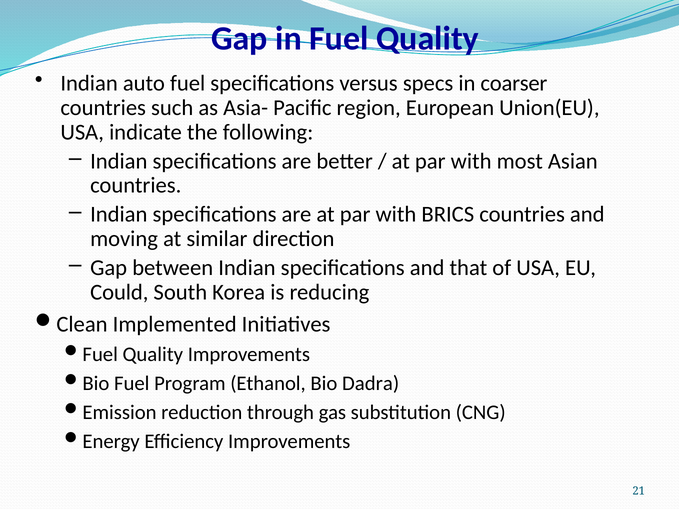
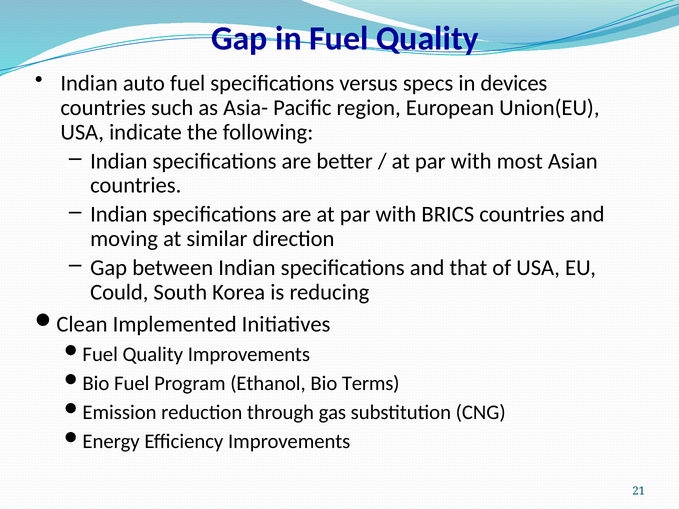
coarser: coarser -> devices (514, 83)
Dadra: Dadra -> Terms (371, 383)
